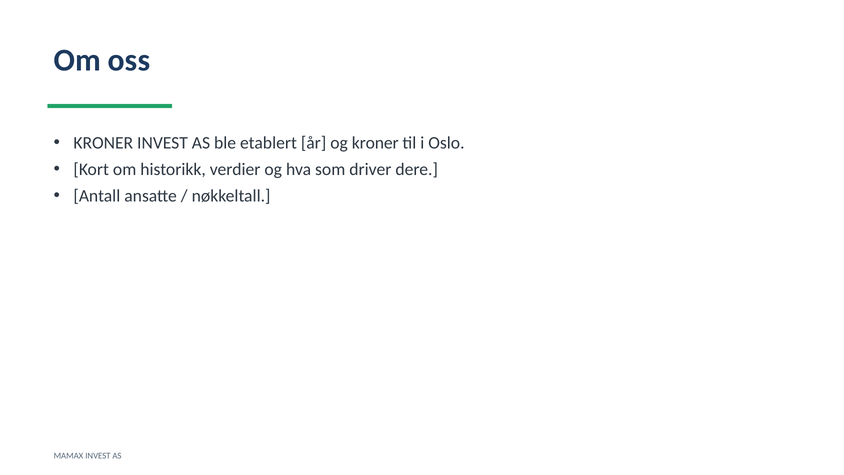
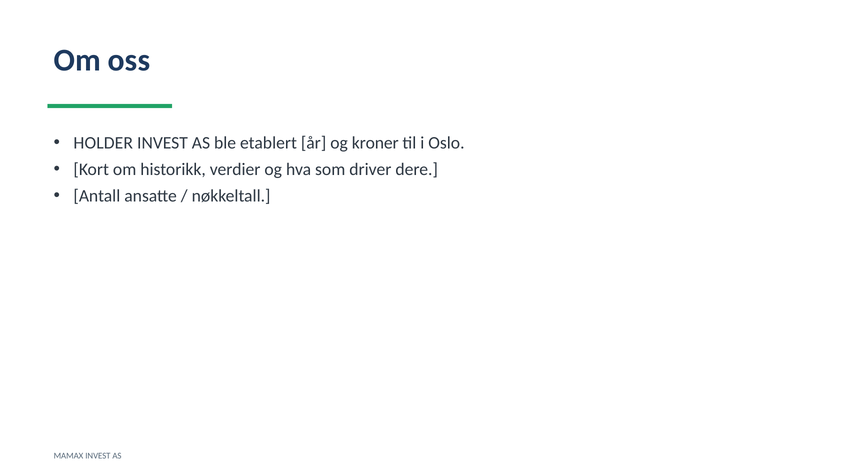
KRONER: KRONER -> HOLDER (103, 143)
